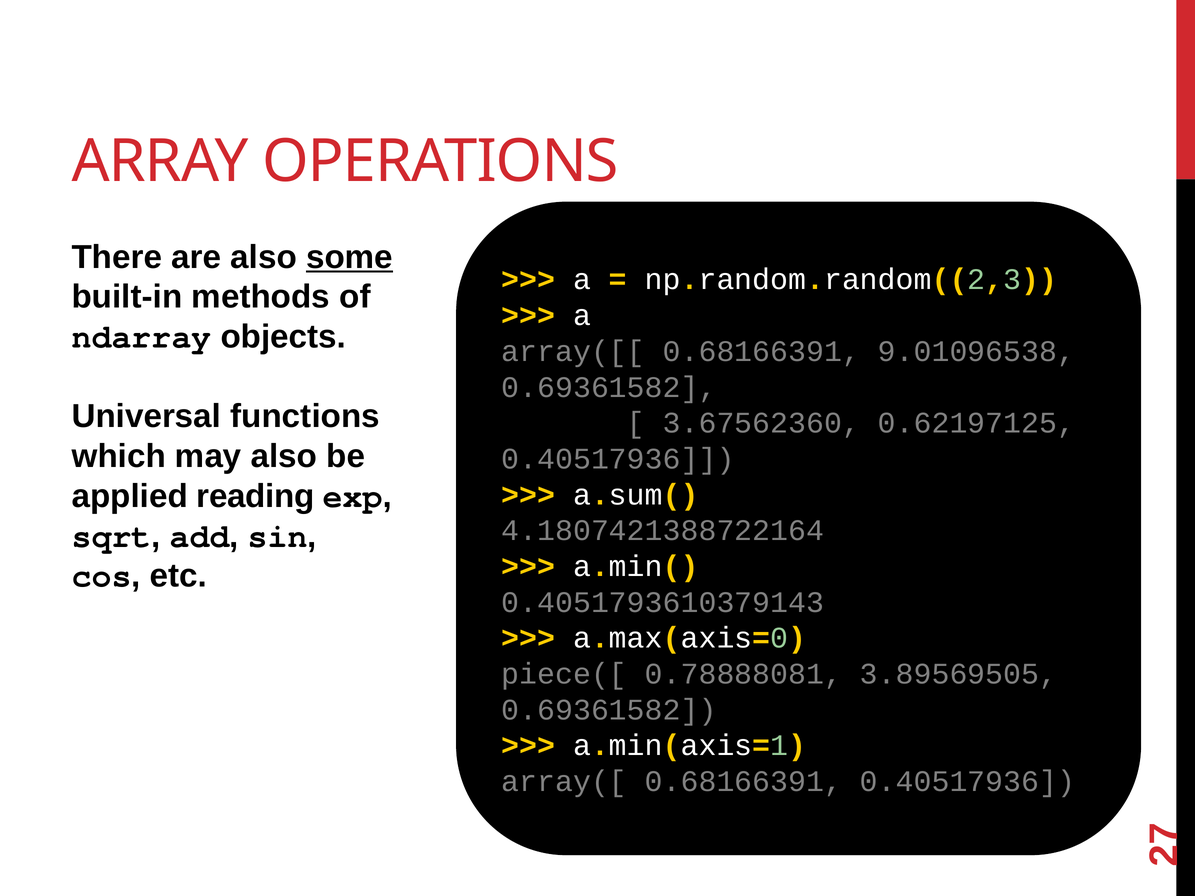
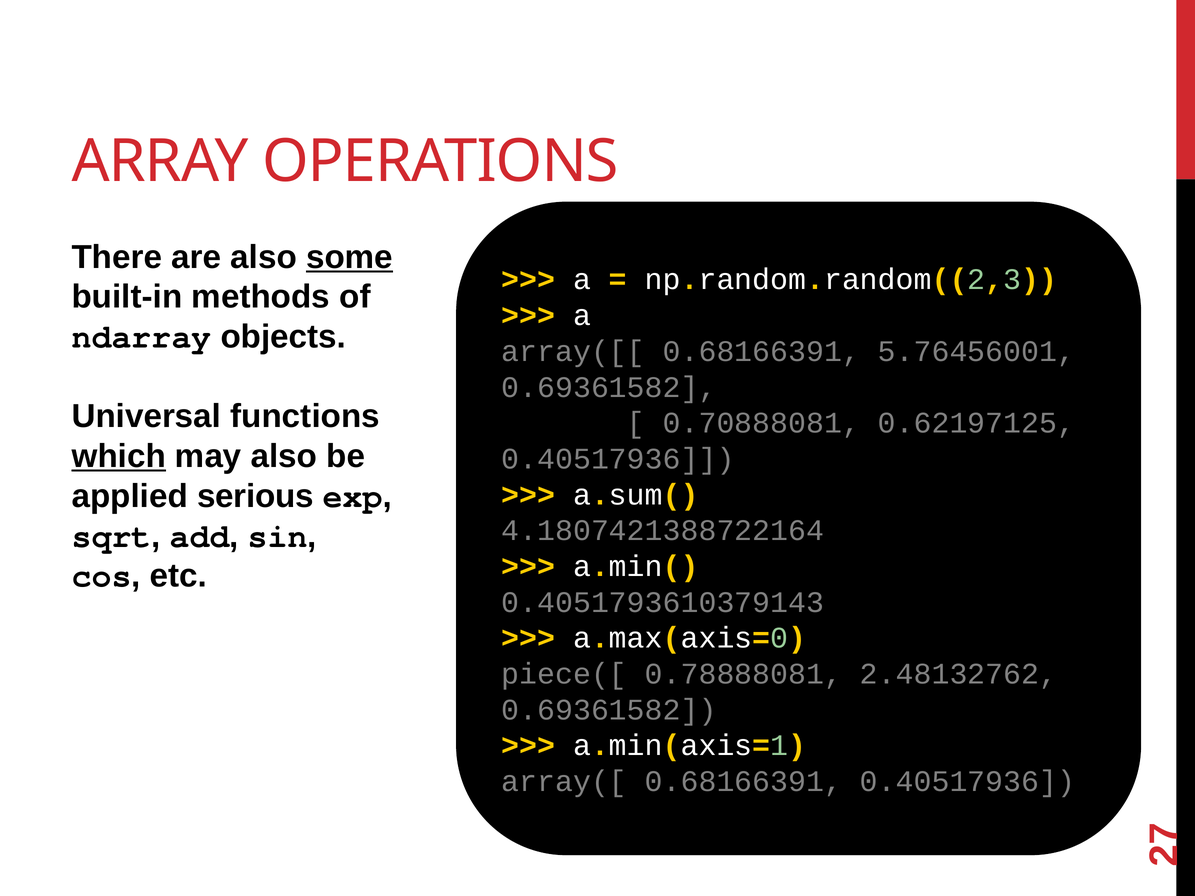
9.01096538: 9.01096538 -> 5.76456001 (976, 351)
3.67562360: 3.67562360 -> 0.70888081 (761, 423)
which underline: none -> present (119, 456)
reading: reading -> serious (255, 496)
3.89569505: 3.89569505 -> 2.48132762 (959, 674)
